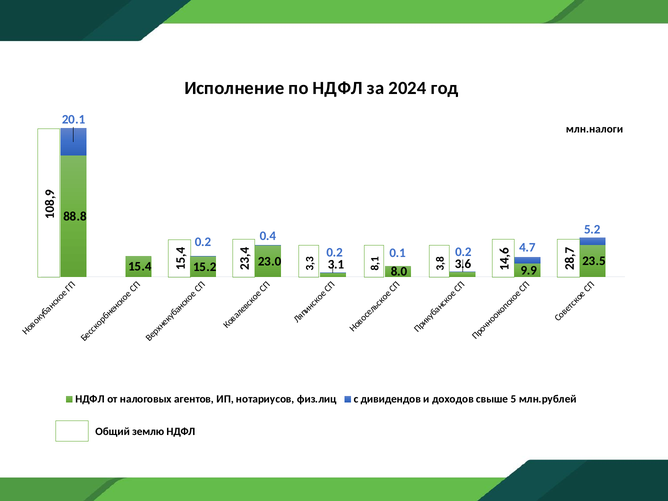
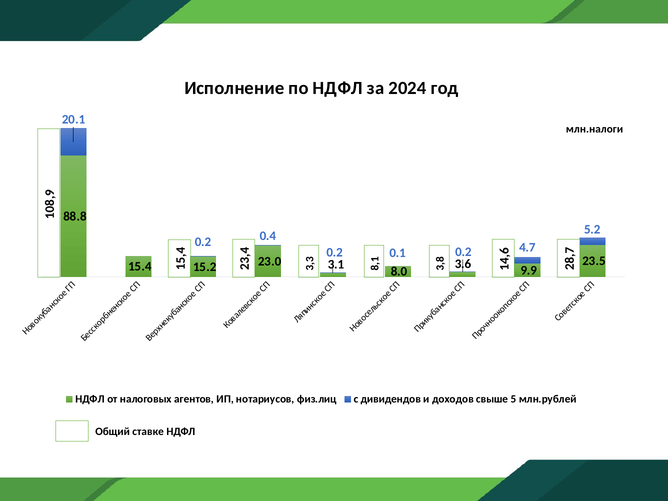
землю: землю -> ставке (148, 432)
